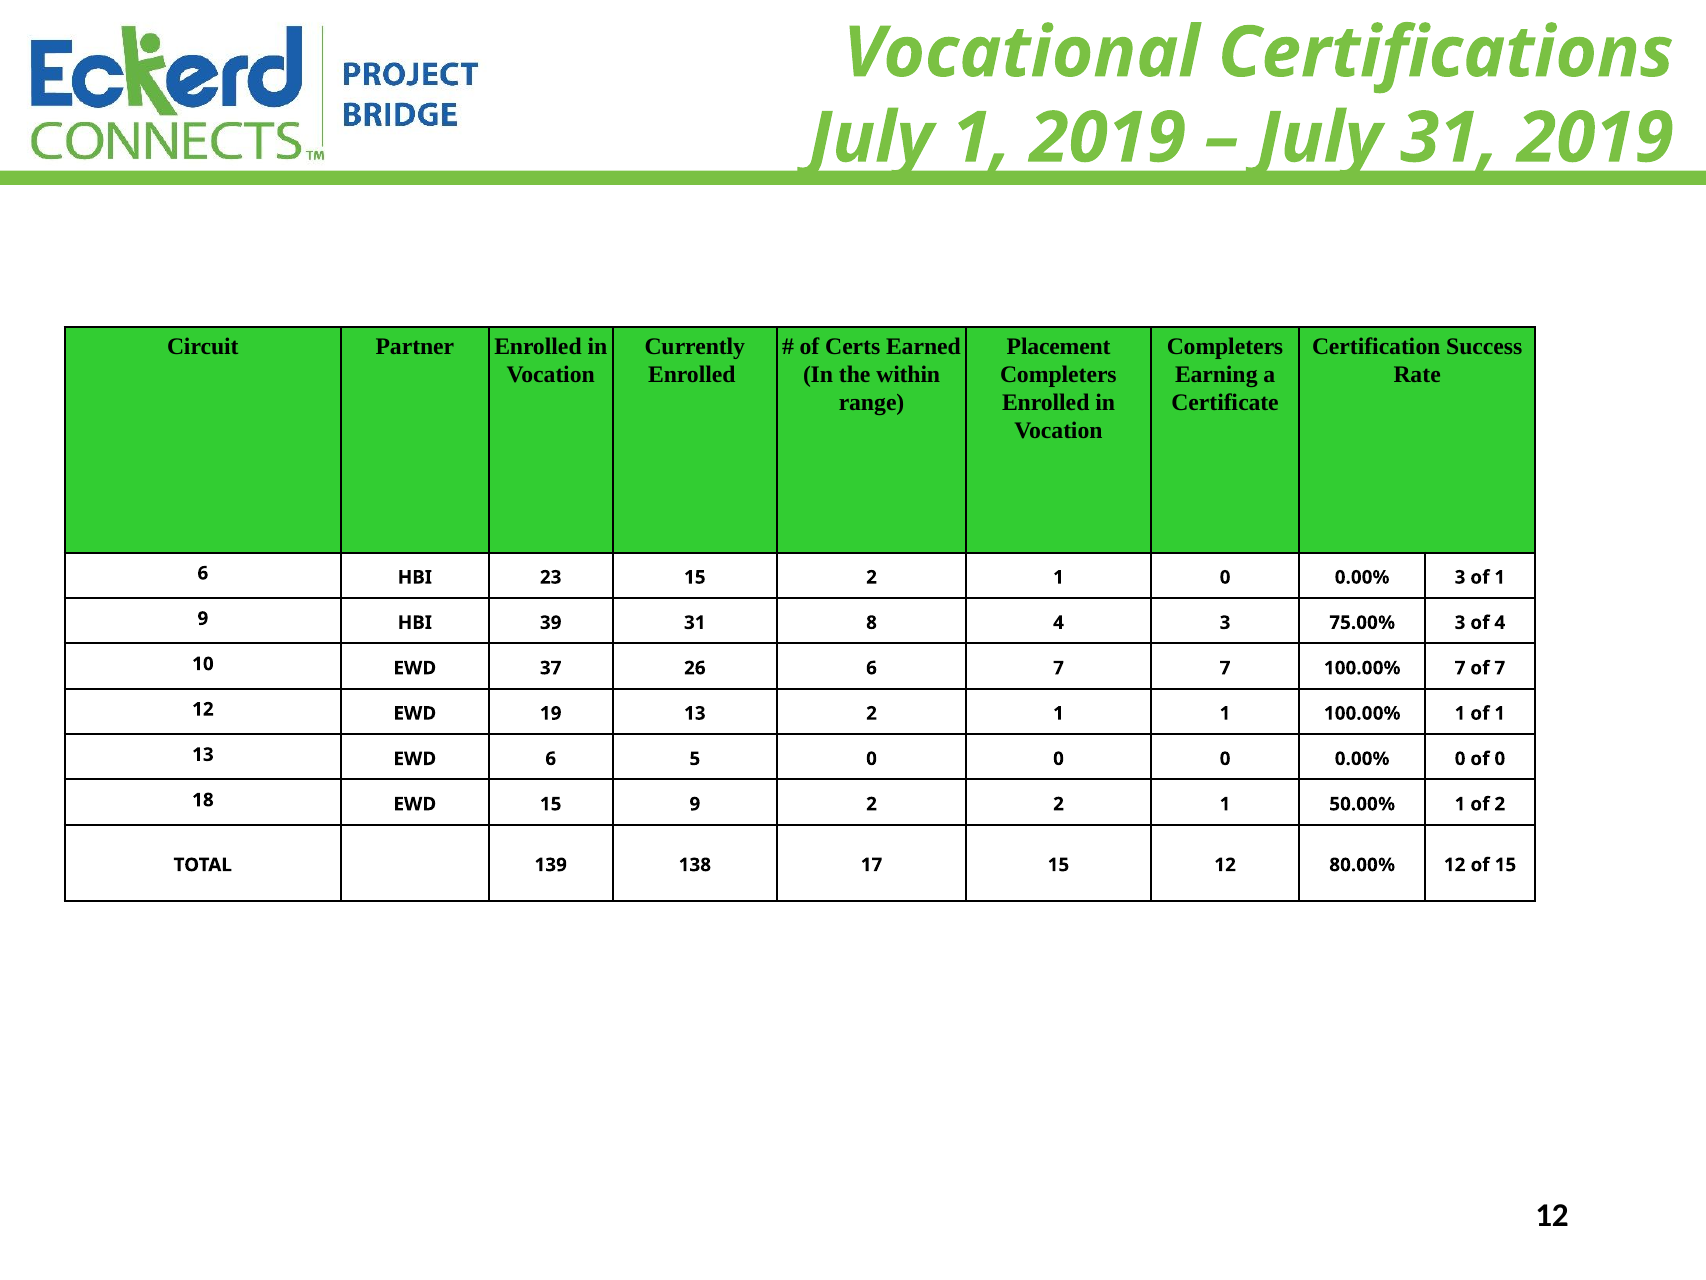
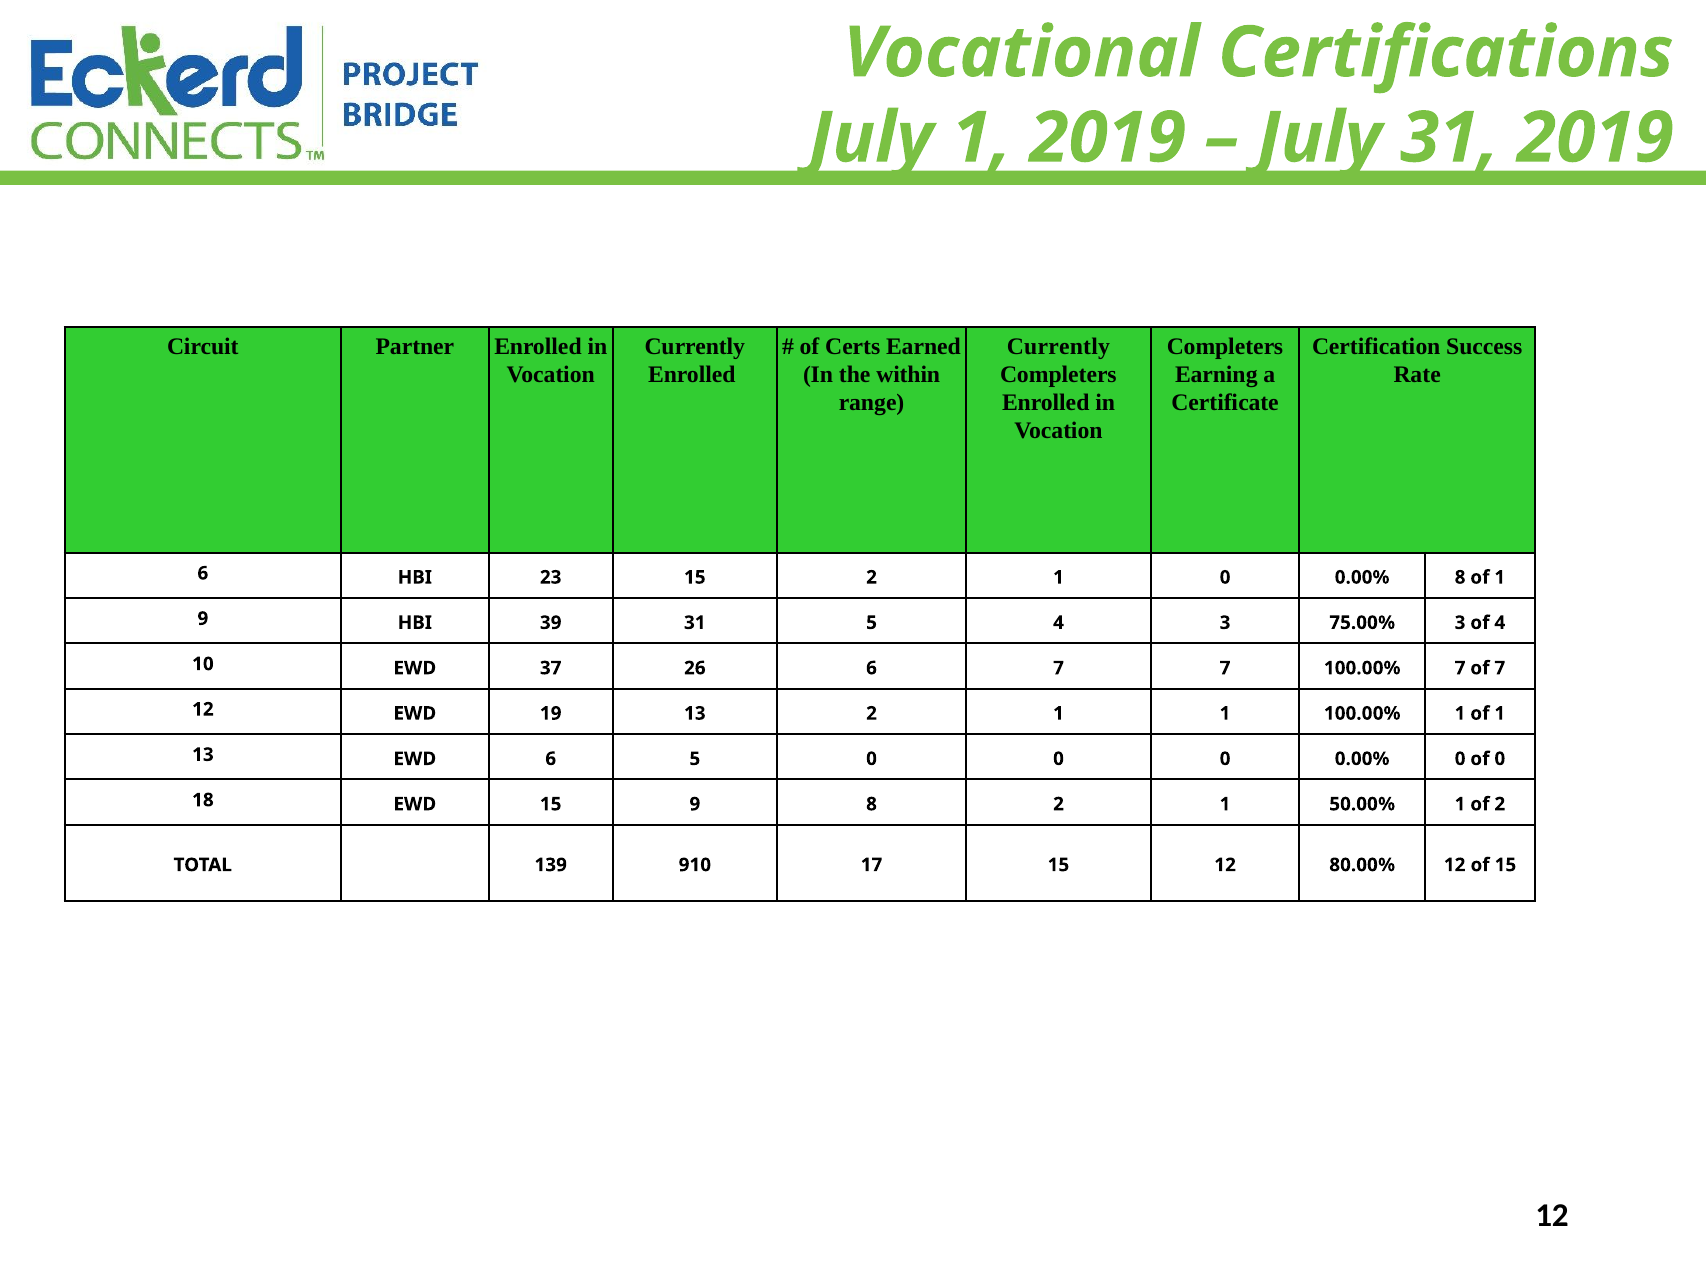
Placement: Placement -> Currently (1058, 347)
0.00% 3: 3 -> 8 (1460, 577)
31 8: 8 -> 5 (872, 622)
9 2: 2 -> 8 (872, 804)
138: 138 -> 910 (695, 865)
